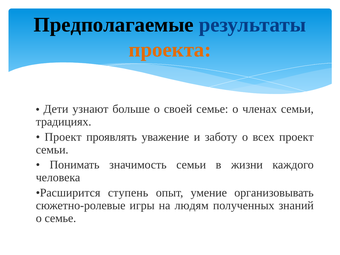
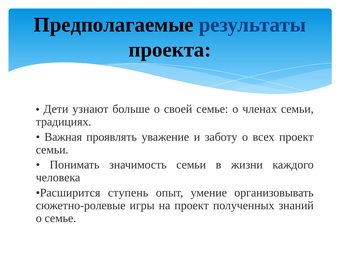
проекта colour: orange -> black (170, 50)
Проект: Проект -> Важная (63, 137)
на людям: людям -> проект (192, 205)
